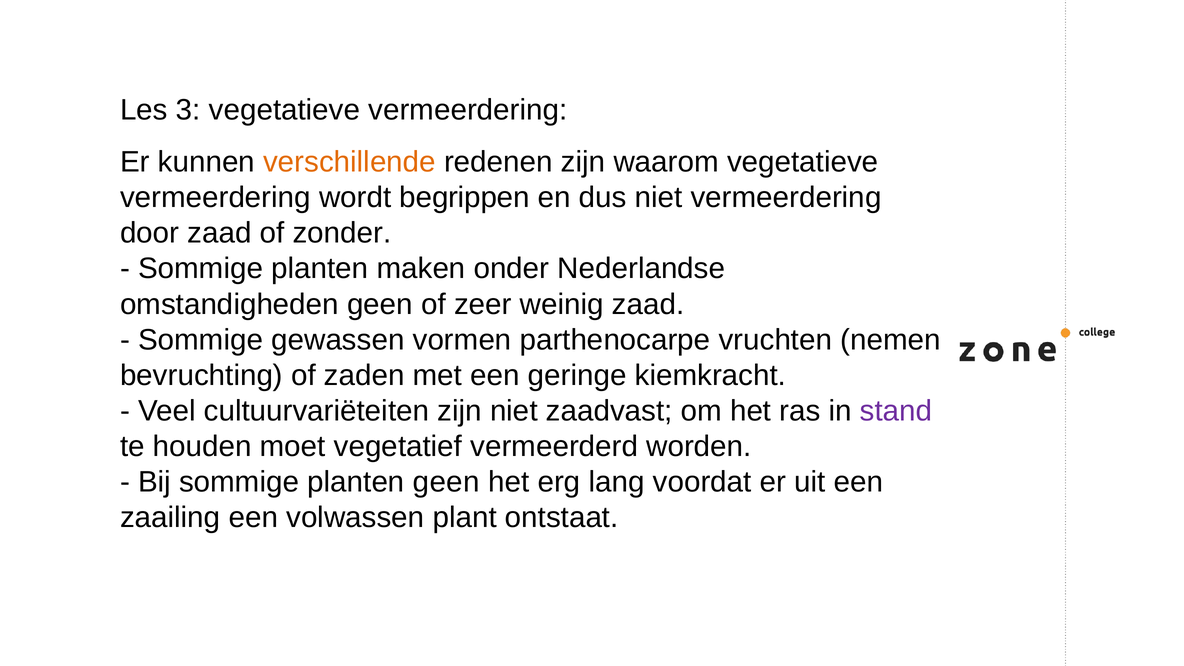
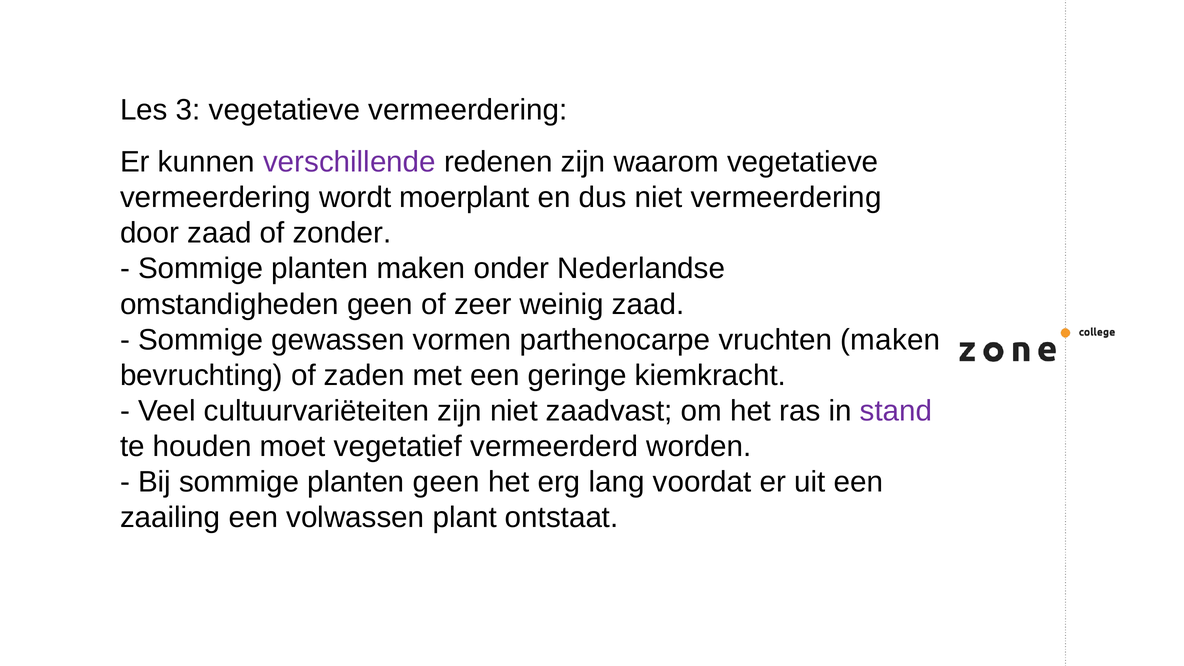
verschillende colour: orange -> purple (350, 162)
begrippen: begrippen -> moerplant (465, 198)
vruchten nemen: nemen -> maken (890, 340)
